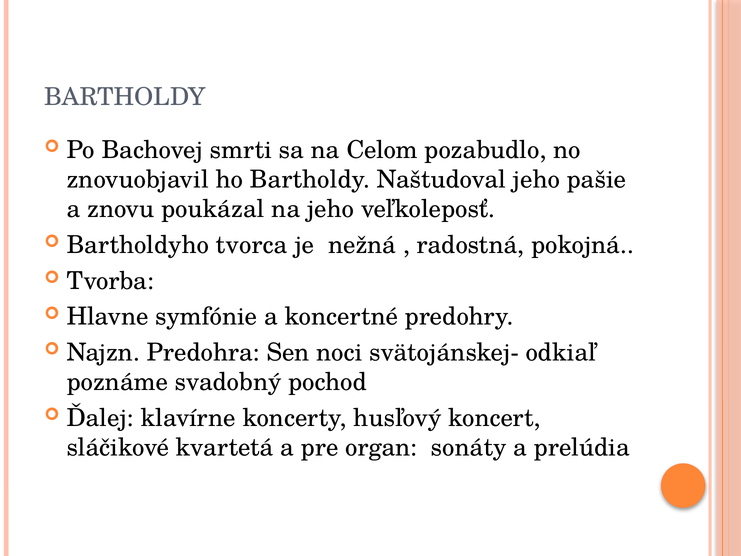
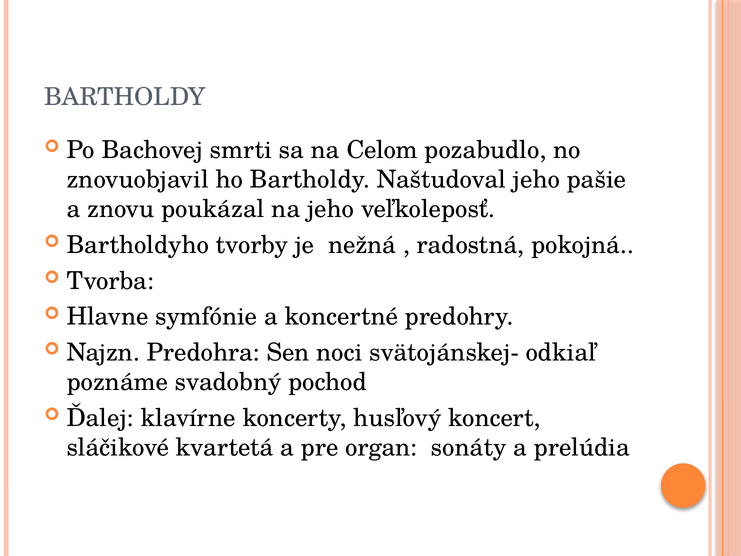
tvorca: tvorca -> tvorby (252, 245)
